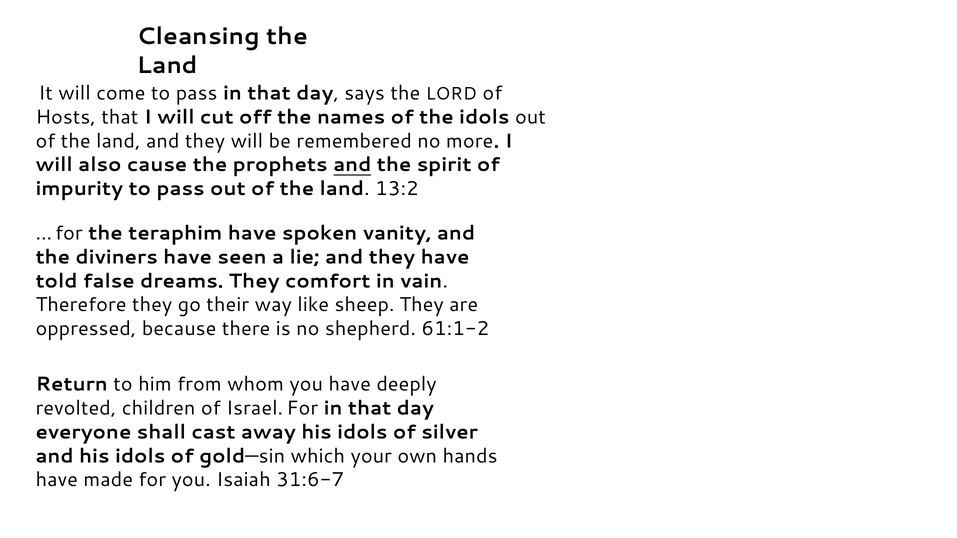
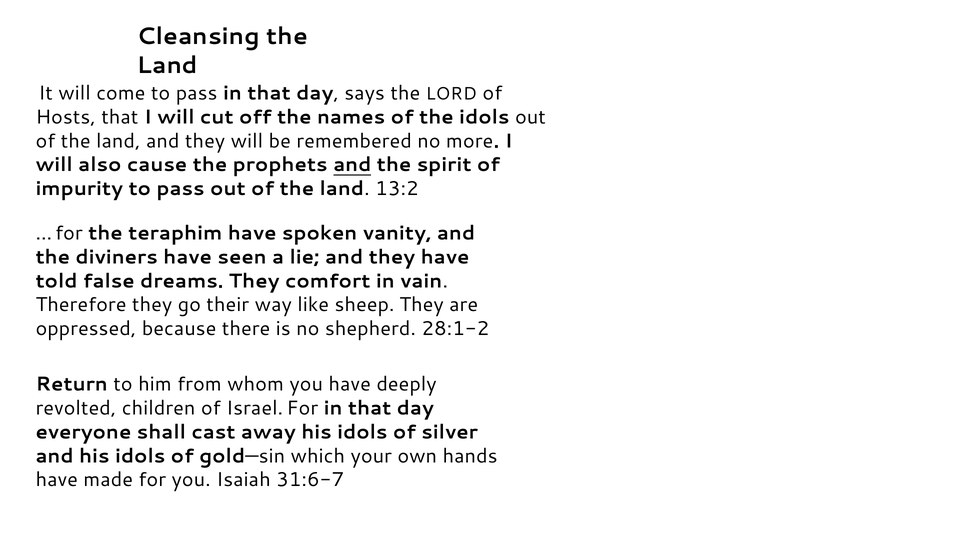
61:1-2: 61:1-2 -> 28:1-2 (455, 329)
